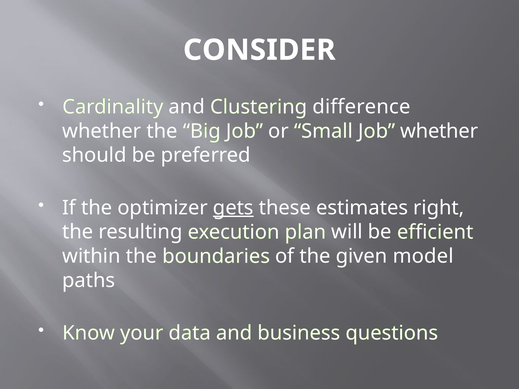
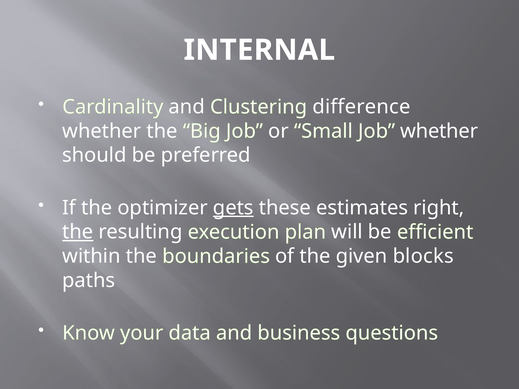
CONSIDER: CONSIDER -> INTERNAL (259, 50)
the underline: none -> present (78, 232)
model: model -> blocks (423, 256)
